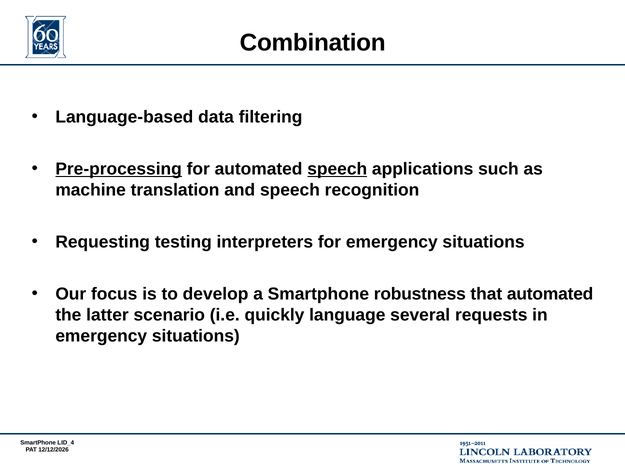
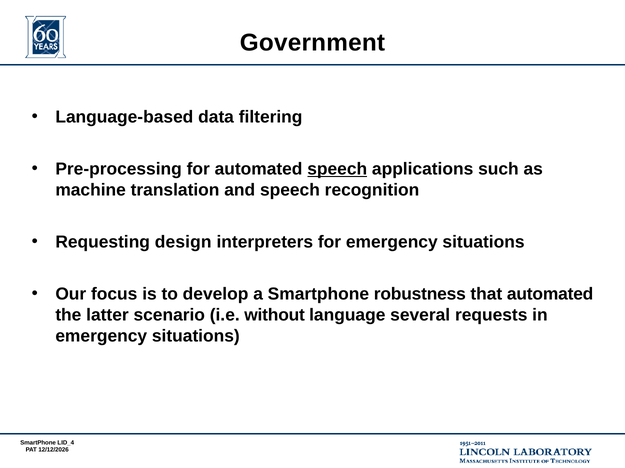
Combination: Combination -> Government (312, 43)
Pre-processing underline: present -> none (119, 169)
testing: testing -> design (183, 242)
quickly: quickly -> without (275, 316)
